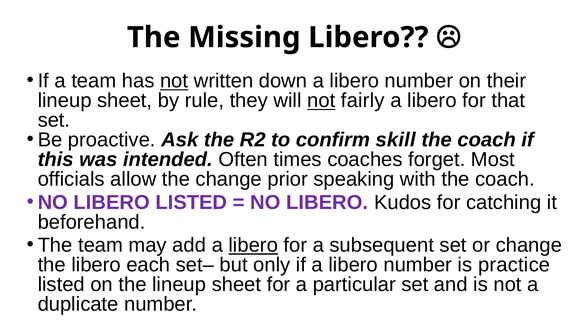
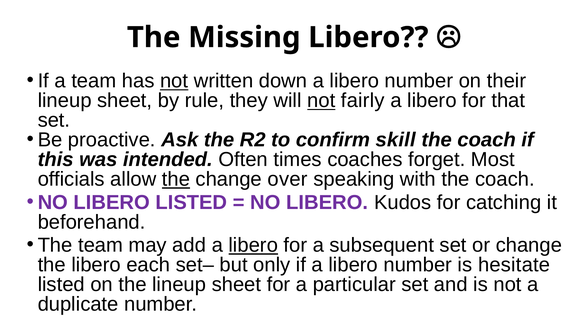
the underline: none -> present (176, 179)
prior: prior -> over (288, 179)
practice: practice -> hesitate (514, 265)
